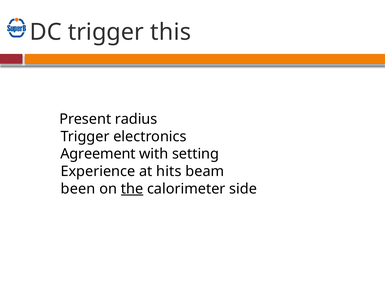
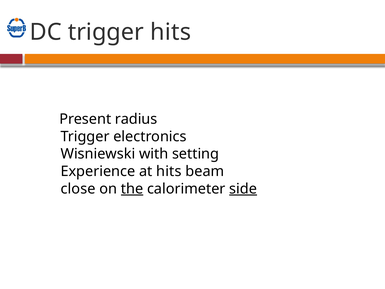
trigger this: this -> hits (171, 32)
Agreement: Agreement -> Wisniewski (98, 154)
been: been -> close (78, 189)
side underline: none -> present (243, 189)
